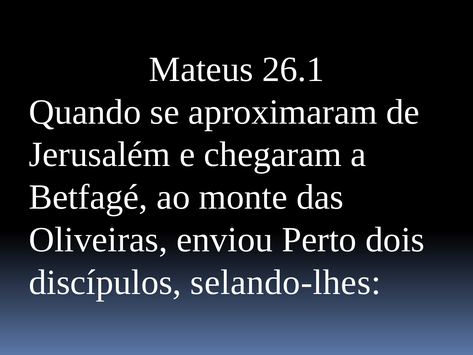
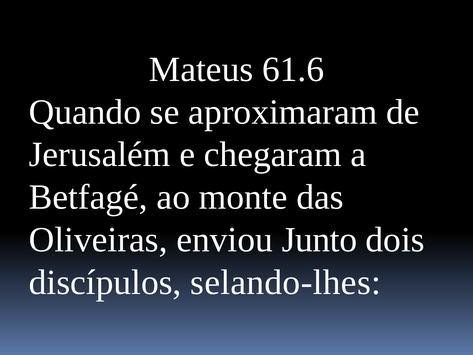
26.1: 26.1 -> 61.6 (293, 69)
Perto: Perto -> Junto (319, 240)
